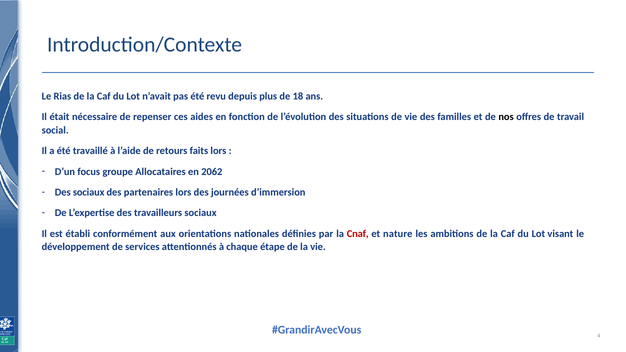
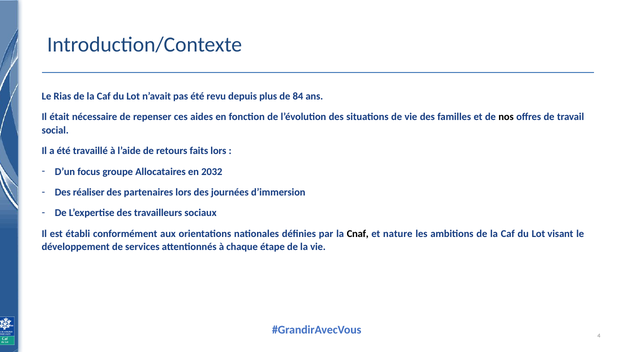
18: 18 -> 84 (298, 96)
2062: 2062 -> 2032 (212, 172)
Des sociaux: sociaux -> réaliser (89, 192)
Cnaf colour: red -> black (358, 234)
